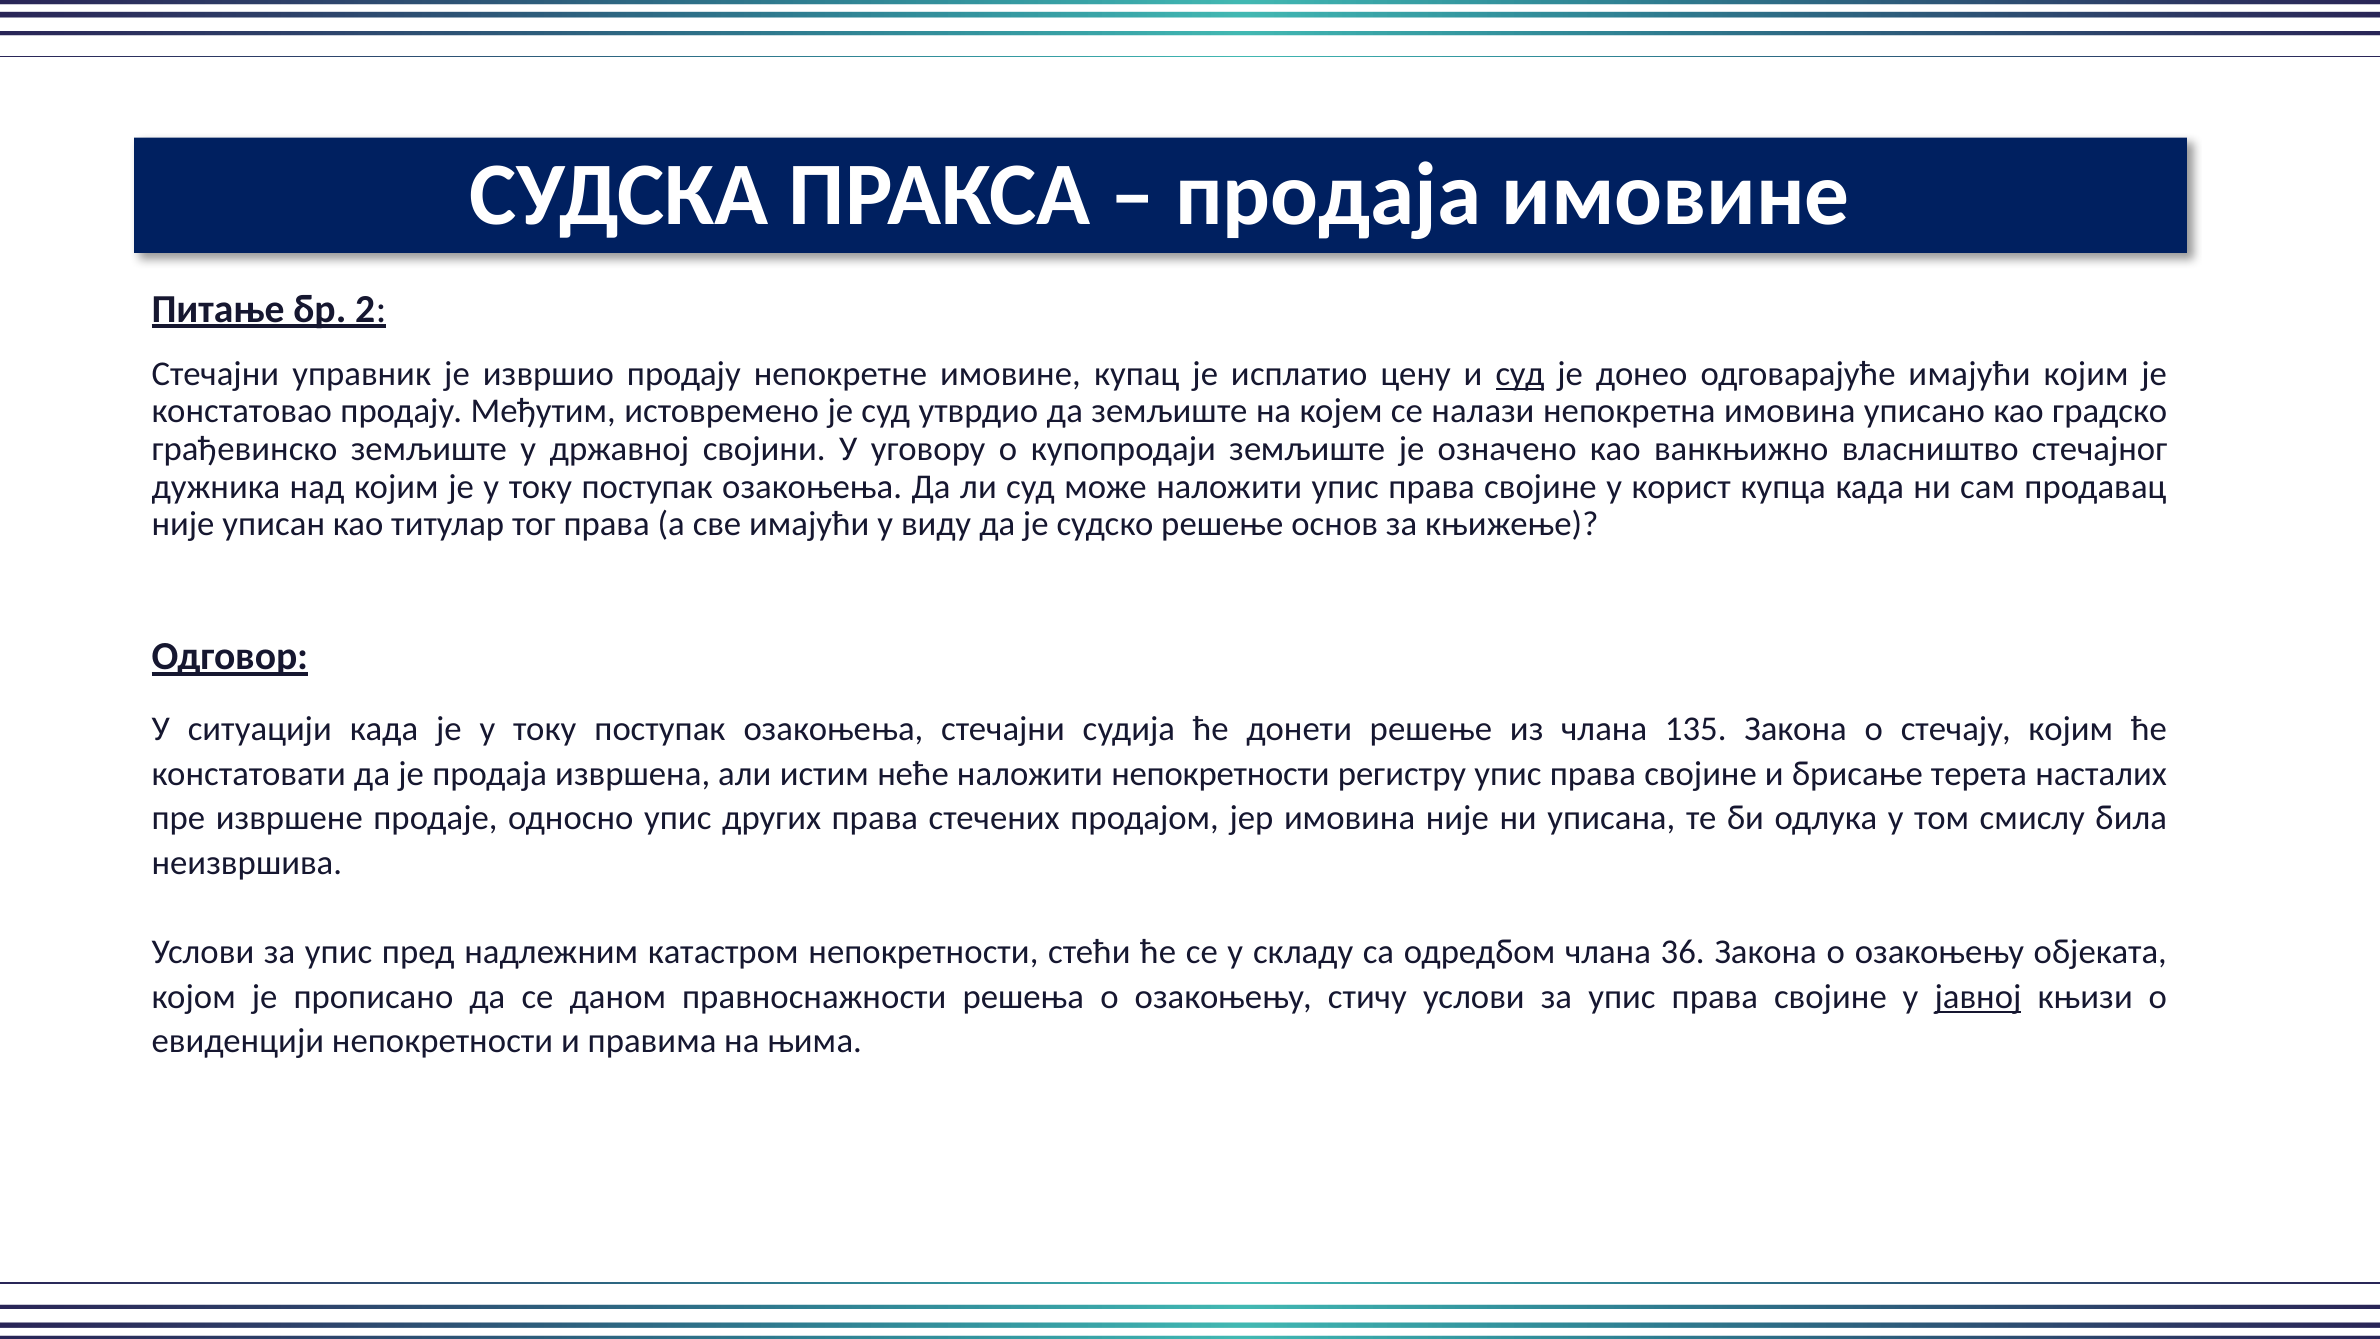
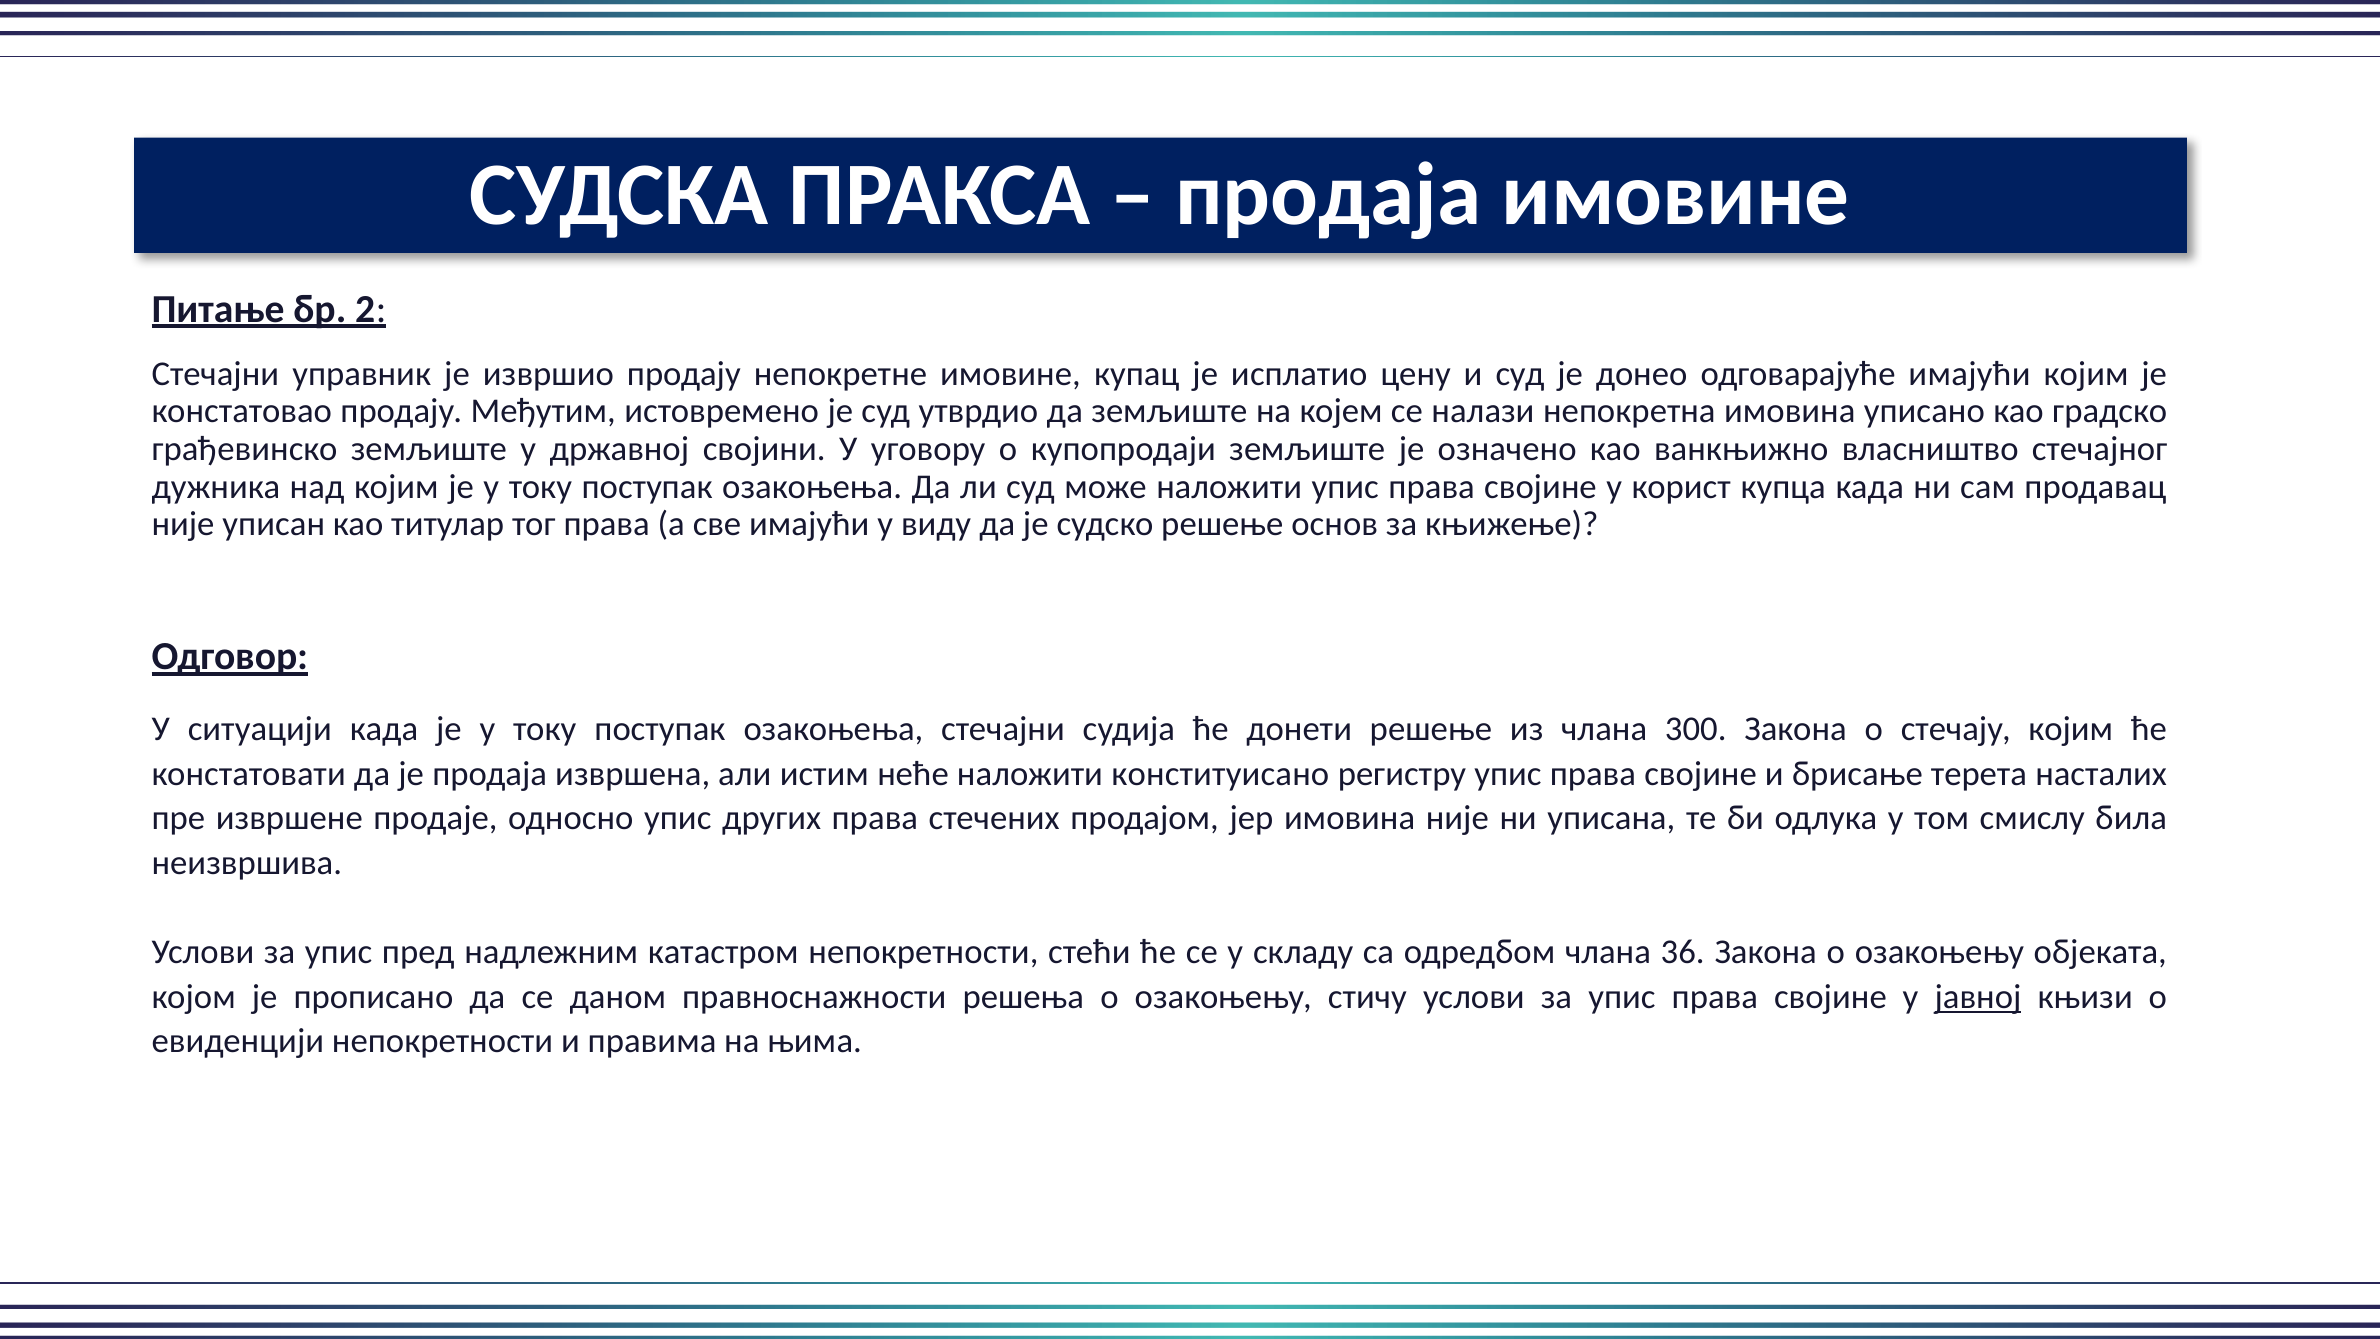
суд underline: present -> none (1520, 374)
135: 135 -> 300 (1696, 729)
наложити непокретности: непокретности -> конституисано (1220, 774)
